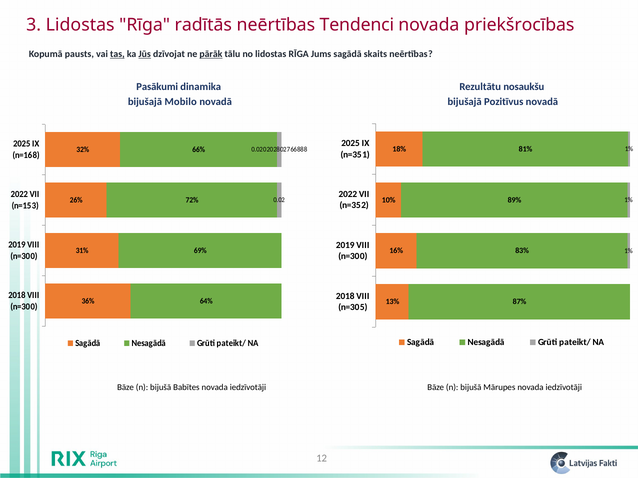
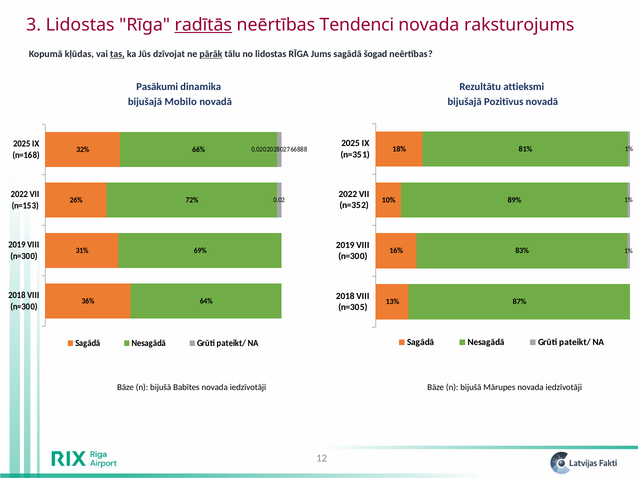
radītās underline: none -> present (203, 25)
priekšrocības: priekšrocības -> raksturojums (519, 25)
pausts: pausts -> kļūdas (79, 54)
Jūs underline: present -> none (145, 54)
skaits: skaits -> šogad (375, 54)
nosaukšu: nosaukšu -> attieksmi (524, 87)
